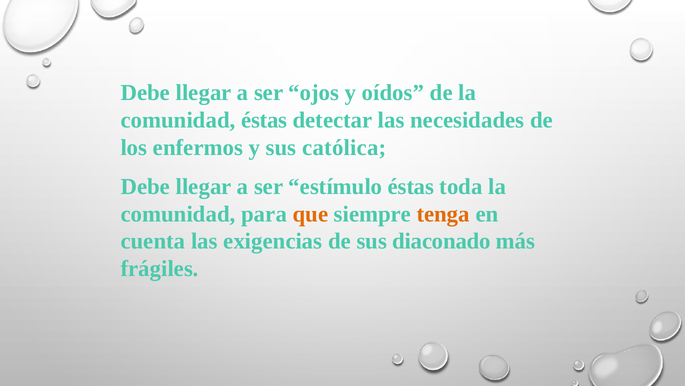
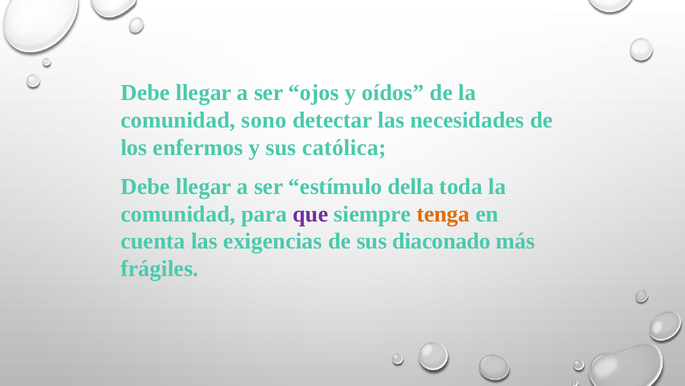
comunidad éstas: éstas -> sono (264, 120)
estímulo éstas: éstas -> della (411, 186)
que colour: orange -> purple (310, 214)
